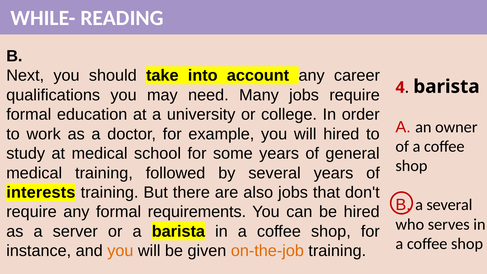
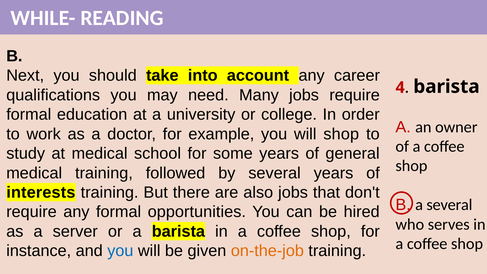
will hired: hired -> shop (341, 134)
requirements: requirements -> opportunities (197, 212)
you colour: orange -> blue (120, 251)
